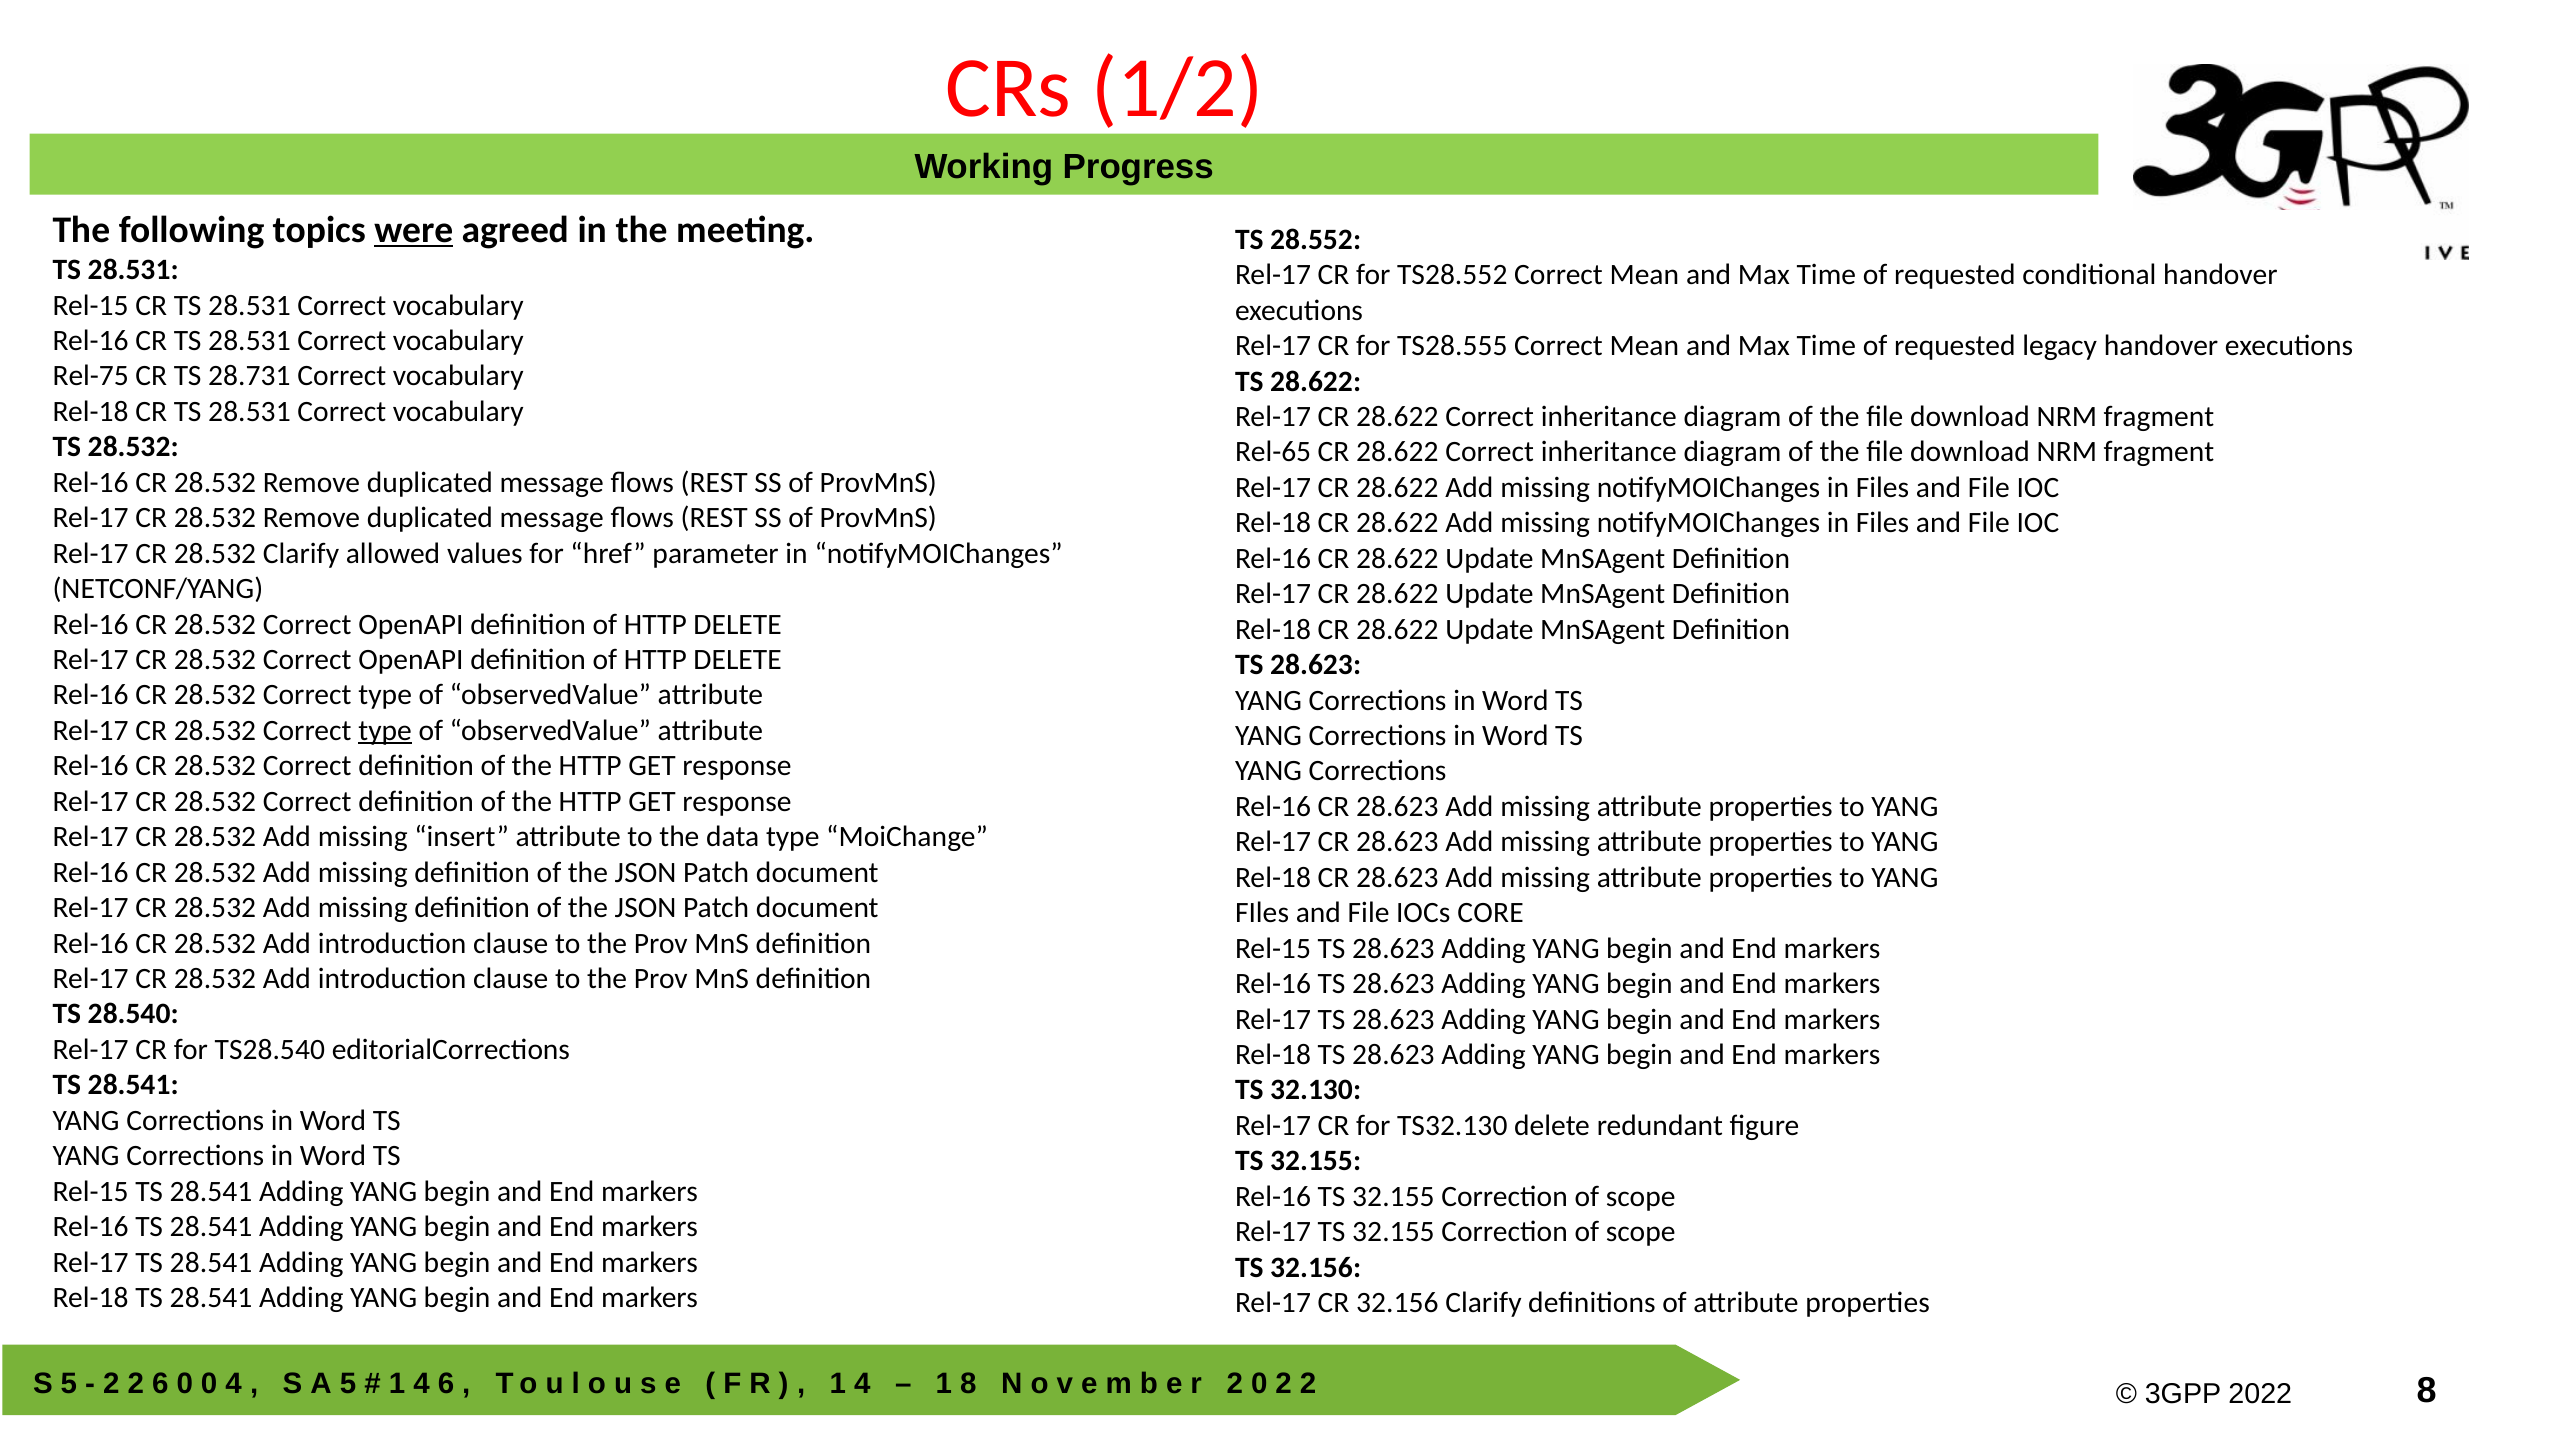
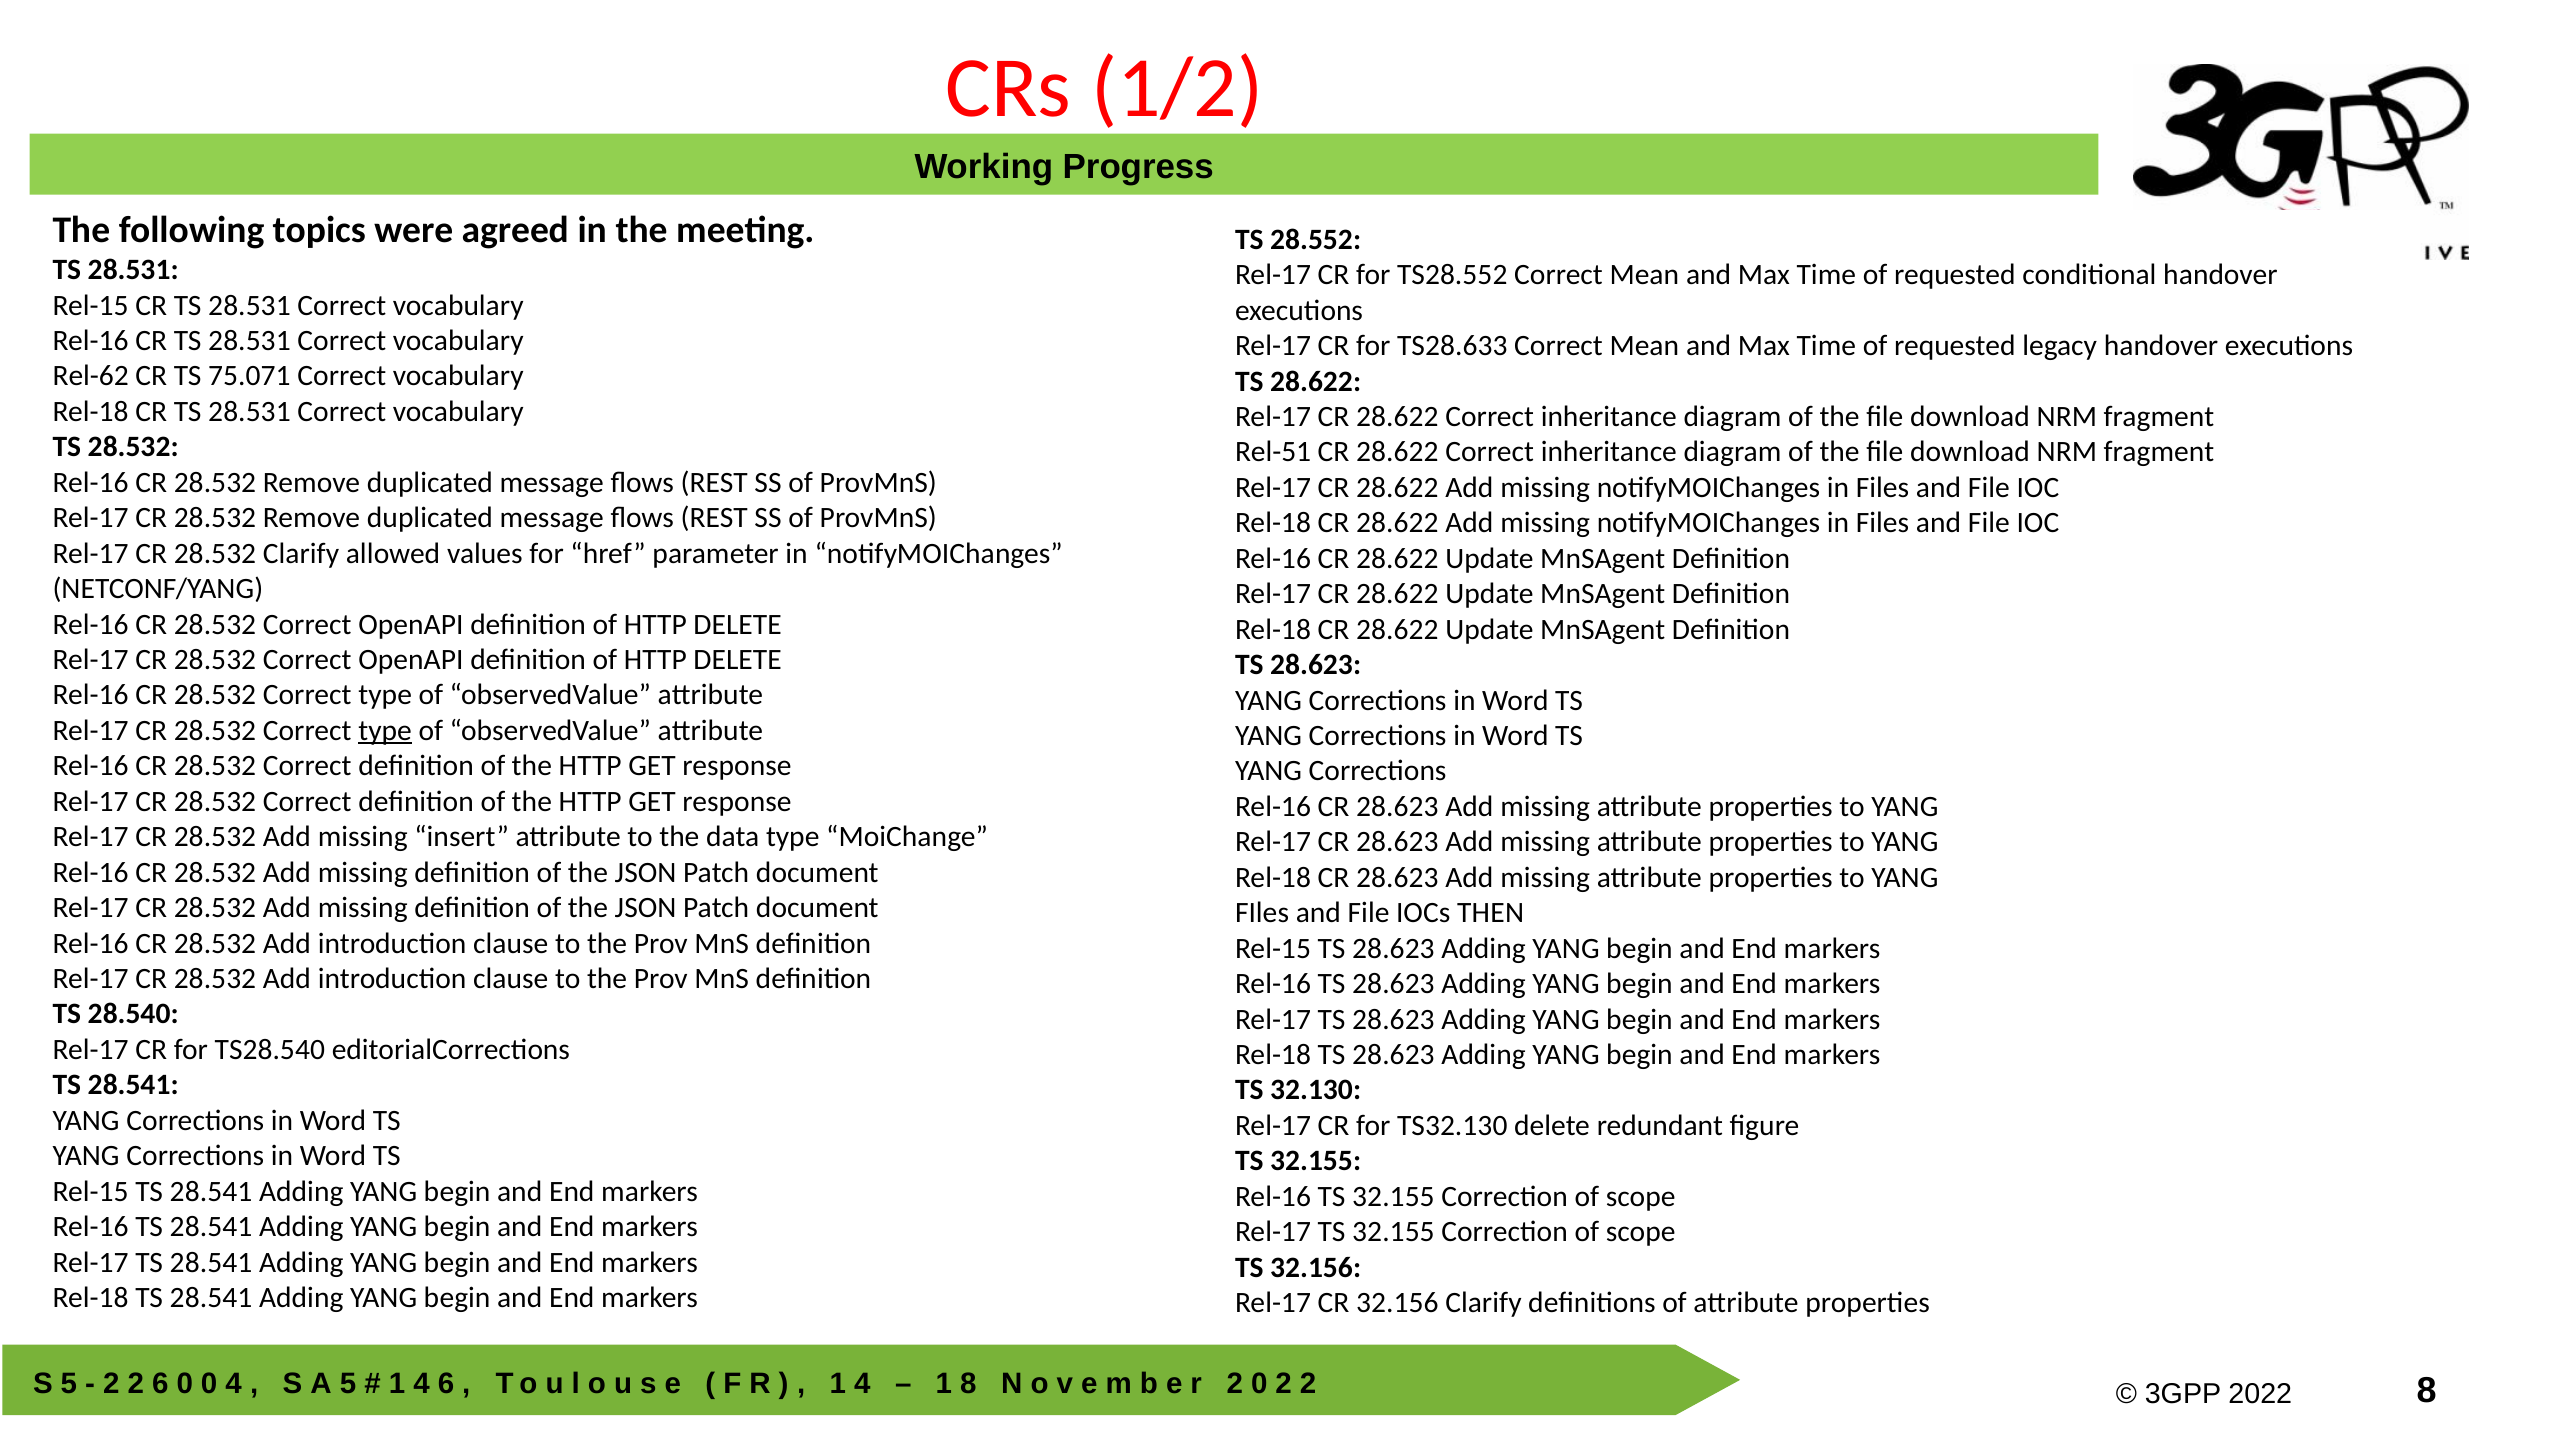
were underline: present -> none (414, 230)
TS28.555: TS28.555 -> TS28.633 (1452, 346)
Rel-75: Rel-75 -> Rel-62 (91, 376)
28.731: 28.731 -> 75.071 (249, 376)
Rel-65: Rel-65 -> Rel-51 (1273, 452)
CORE: CORE -> THEN (1491, 913)
